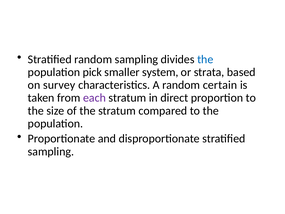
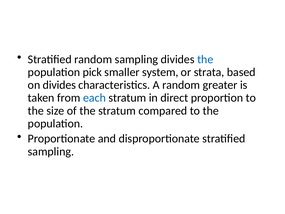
on survey: survey -> divides (59, 85)
certain: certain -> greater (220, 85)
each colour: purple -> blue (94, 98)
